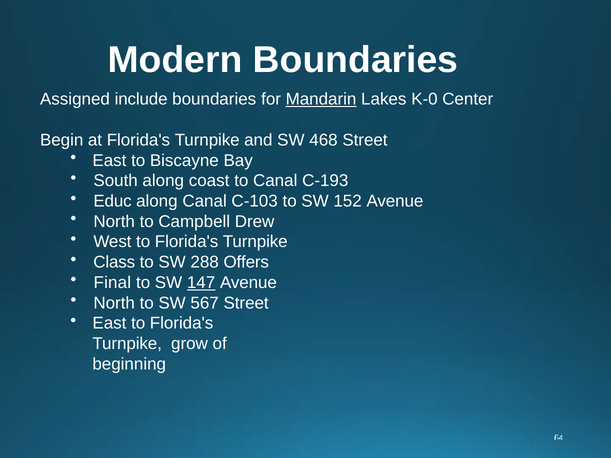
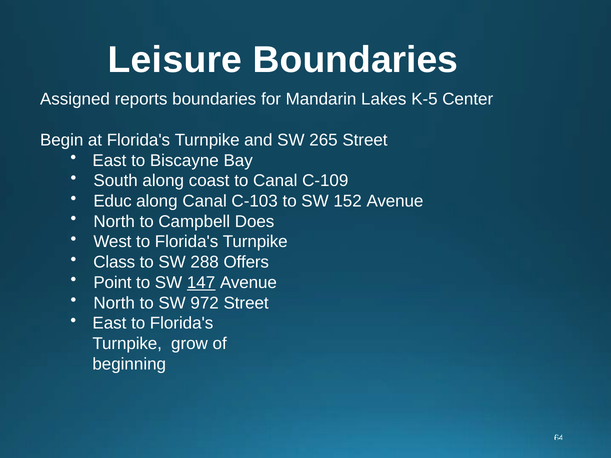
Modern: Modern -> Leisure (175, 60)
include: include -> reports (141, 99)
Mandarin underline: present -> none (321, 99)
K-0: K-0 -> K-5 (424, 99)
468: 468 -> 265 (323, 140)
C-193: C-193 -> C-109 (325, 181)
Drew: Drew -> Does (255, 222)
Final: Final -> Point (112, 283)
567: 567 -> 972 (205, 303)
